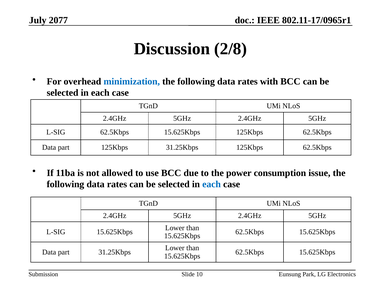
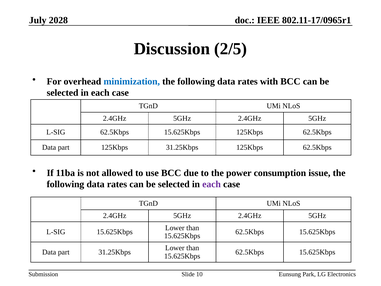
2077: 2077 -> 2028 (58, 20)
2/8: 2/8 -> 2/5 (231, 49)
each colour: blue -> purple (212, 184)
